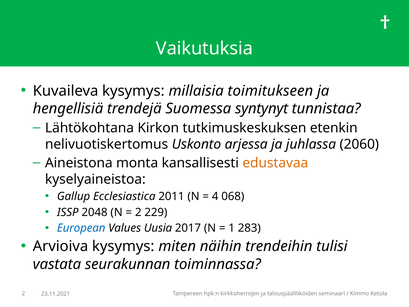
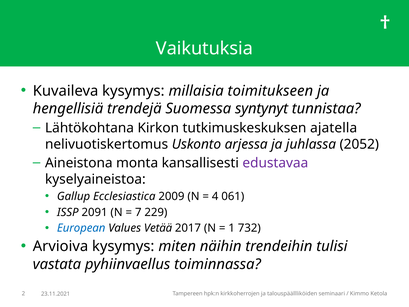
etenkin: etenkin -> ajatella (334, 128)
2060: 2060 -> 2052 (359, 144)
edustavaa colour: orange -> purple (275, 163)
2011: 2011 -> 2009 (171, 196)
068: 068 -> 061 (233, 196)
2048: 2048 -> 2091 (95, 212)
2: 2 -> 7 (138, 212)
Uusia: Uusia -> Vetää (158, 228)
283: 283 -> 732 (249, 228)
seurakunnan: seurakunnan -> pyhiinvaellus (128, 264)
